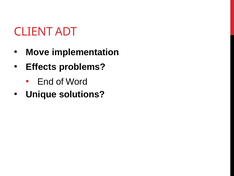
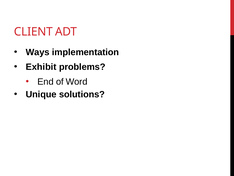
Move: Move -> Ways (38, 52)
Effects: Effects -> Exhibit (41, 67)
